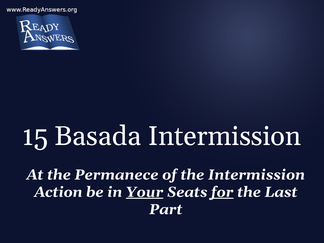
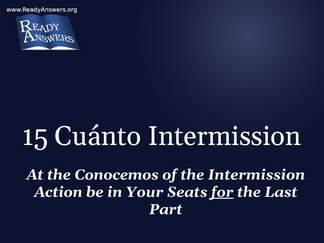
Basada: Basada -> Cuánto (98, 136)
Permanece: Permanece -> Conocemos (117, 175)
Your underline: present -> none (145, 192)
